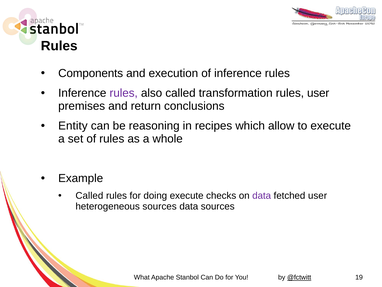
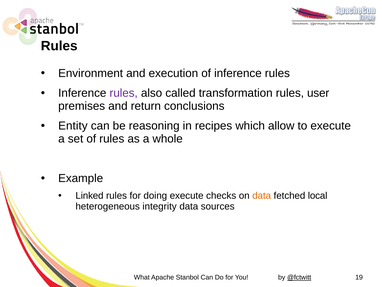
Components: Components -> Environment (91, 73)
Called: Called -> Linked (90, 195)
data colour: purple -> orange (262, 195)
fetched user: user -> local (318, 195)
heterogeneous sources: sources -> integrity (160, 206)
